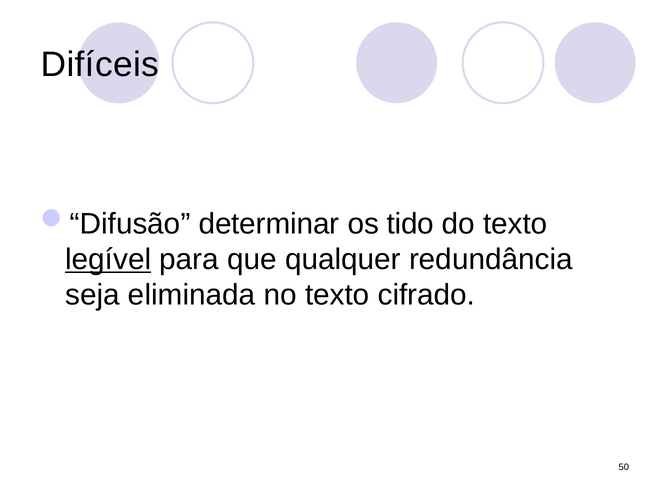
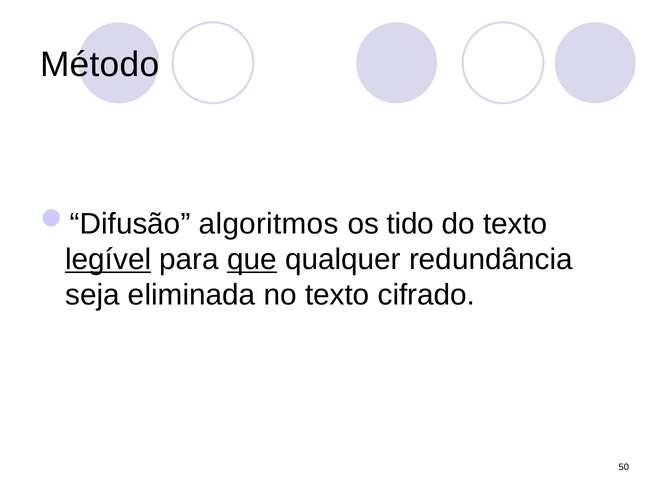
Difíceis: Difíceis -> Método (100, 64)
determinar: determinar -> algoritmos (269, 224)
que underline: none -> present (252, 259)
